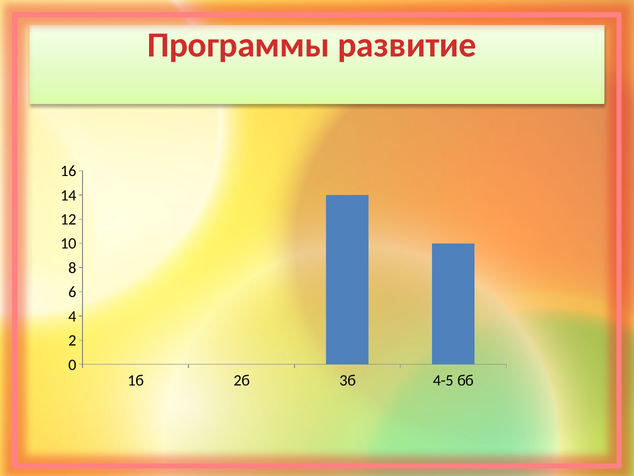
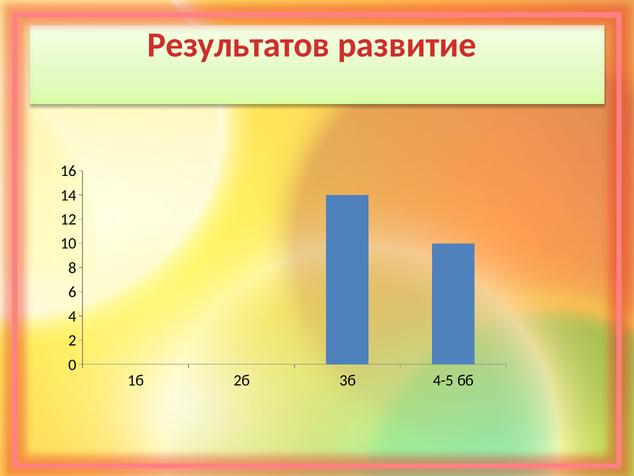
Программы: Программы -> Результатов (238, 45)
